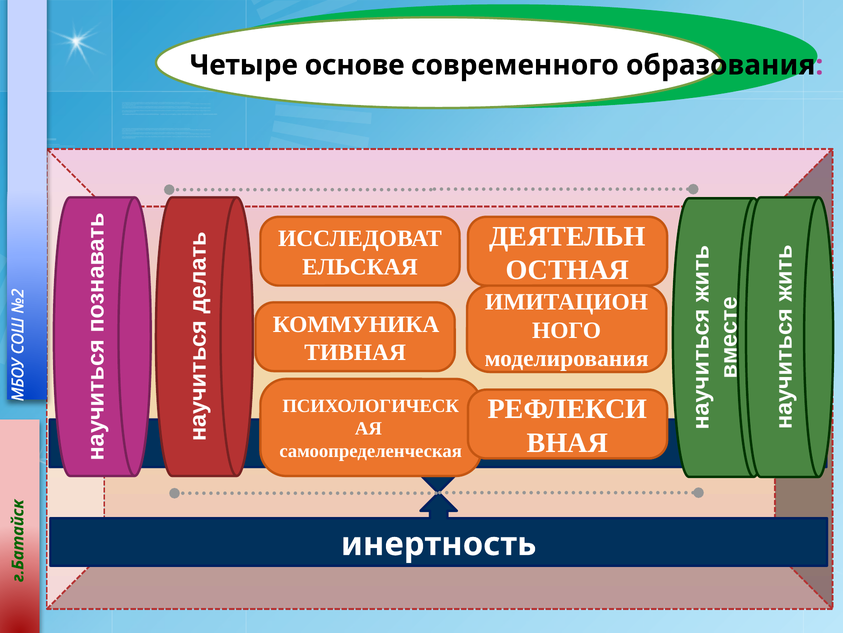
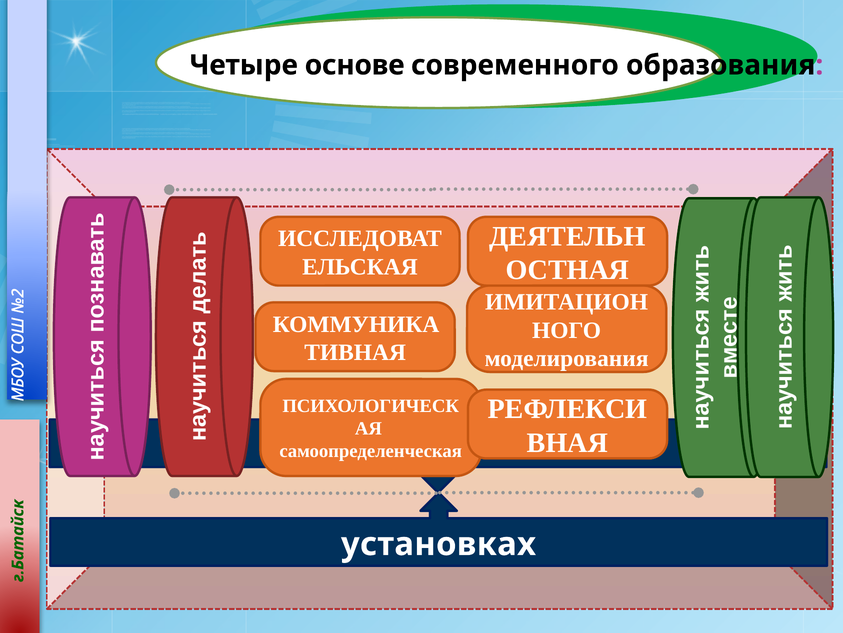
инертность: инертность -> установках (438, 544)
